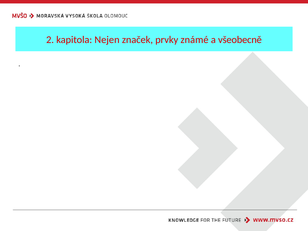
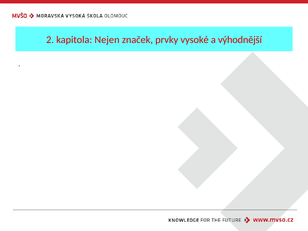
známé: známé -> vysoké (195, 40)
všeobecně: všeobecně -> výhodnější (240, 40)
